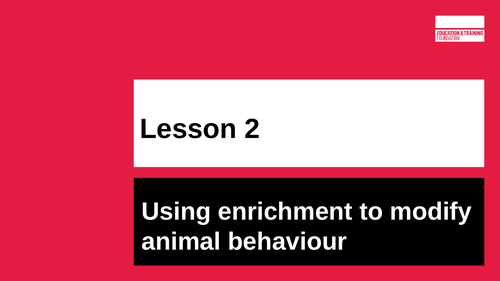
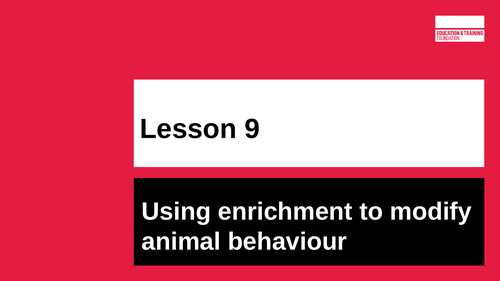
2: 2 -> 9 (252, 129)
